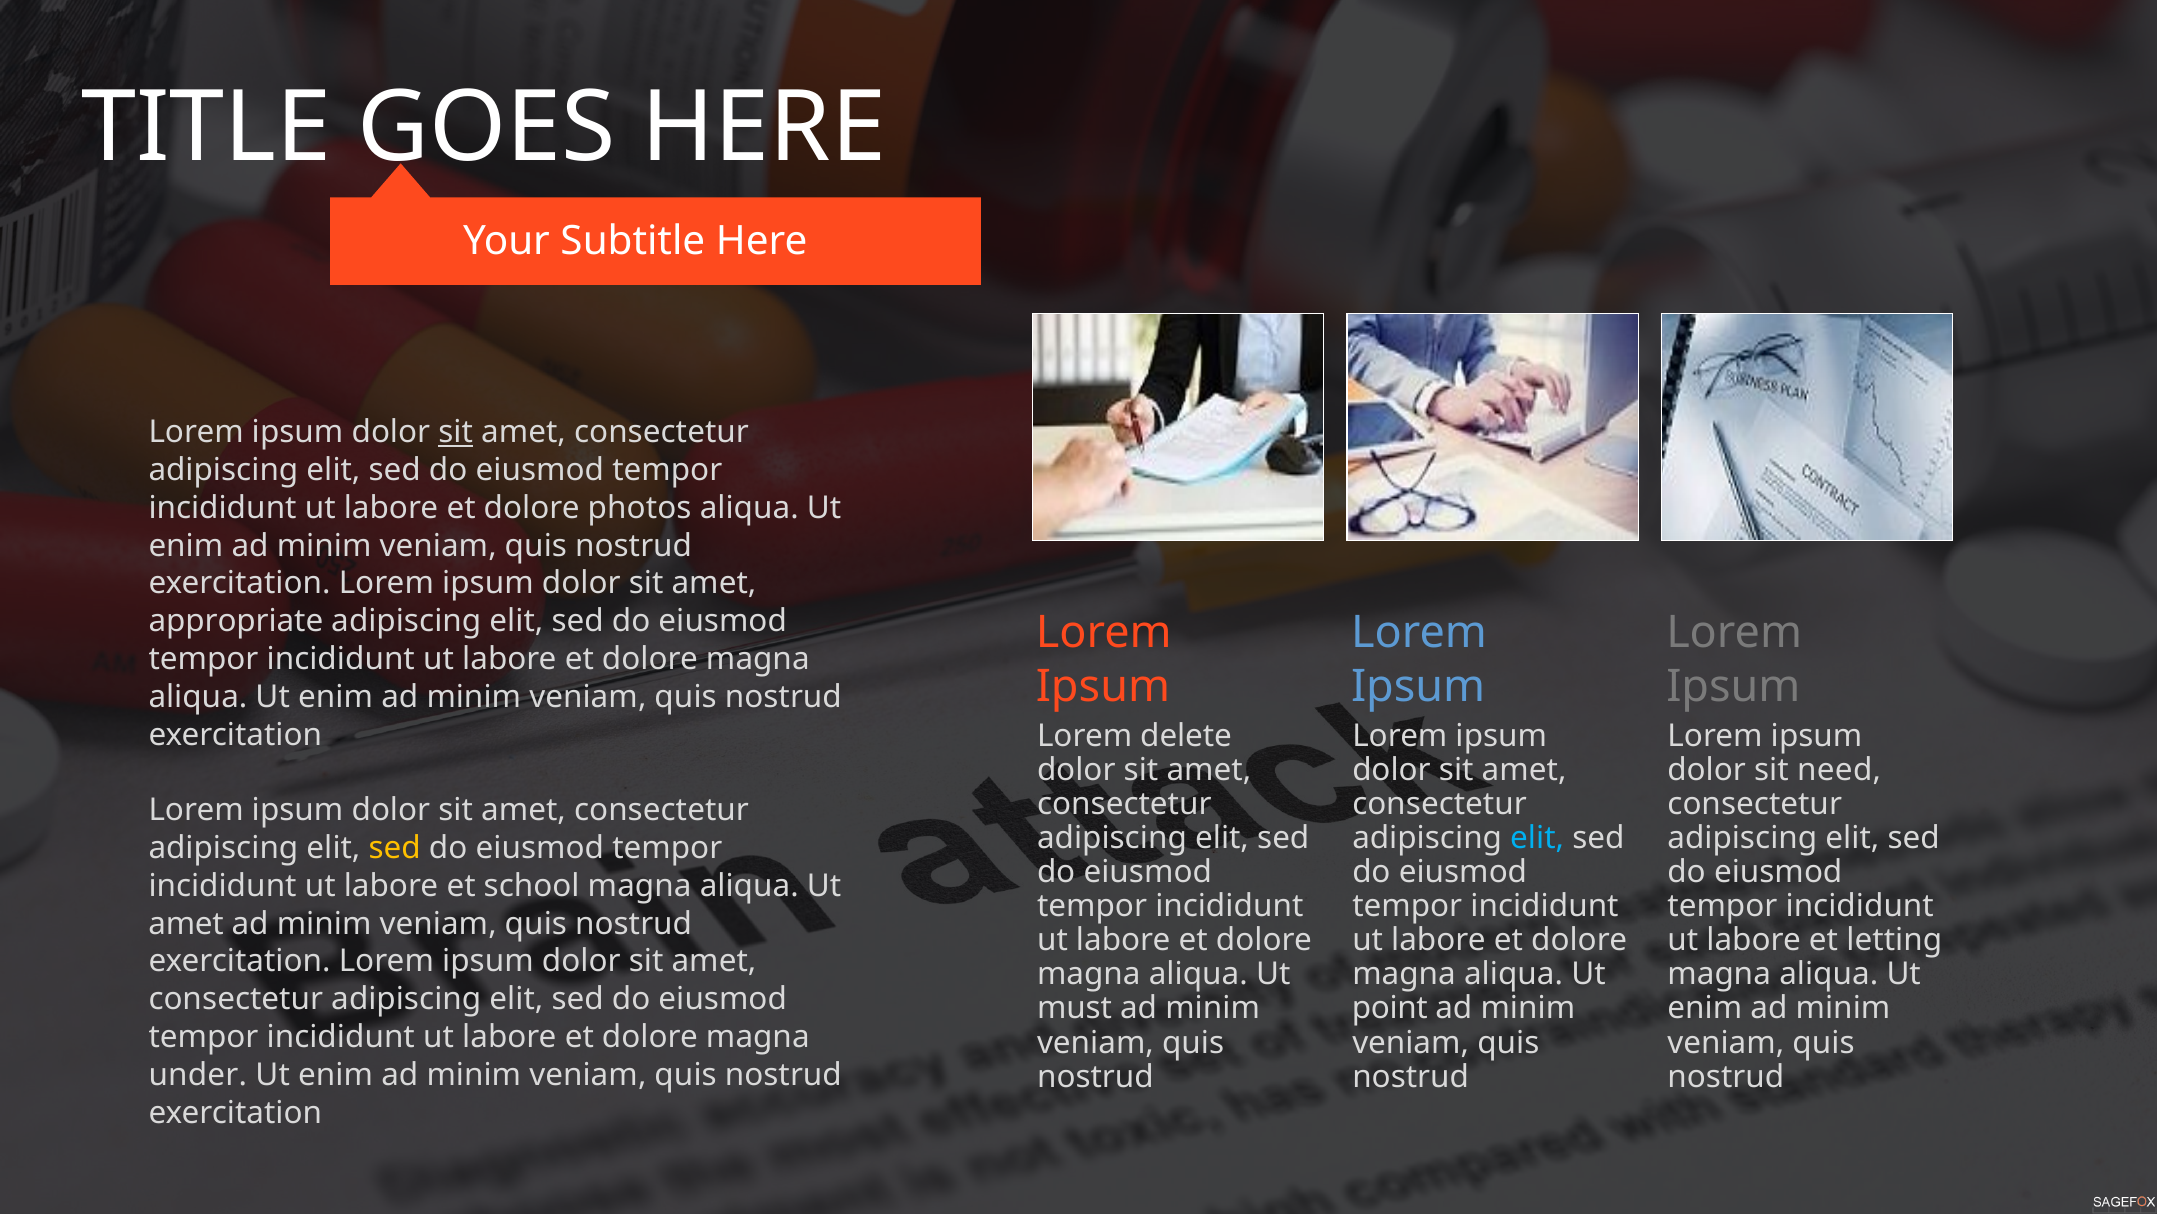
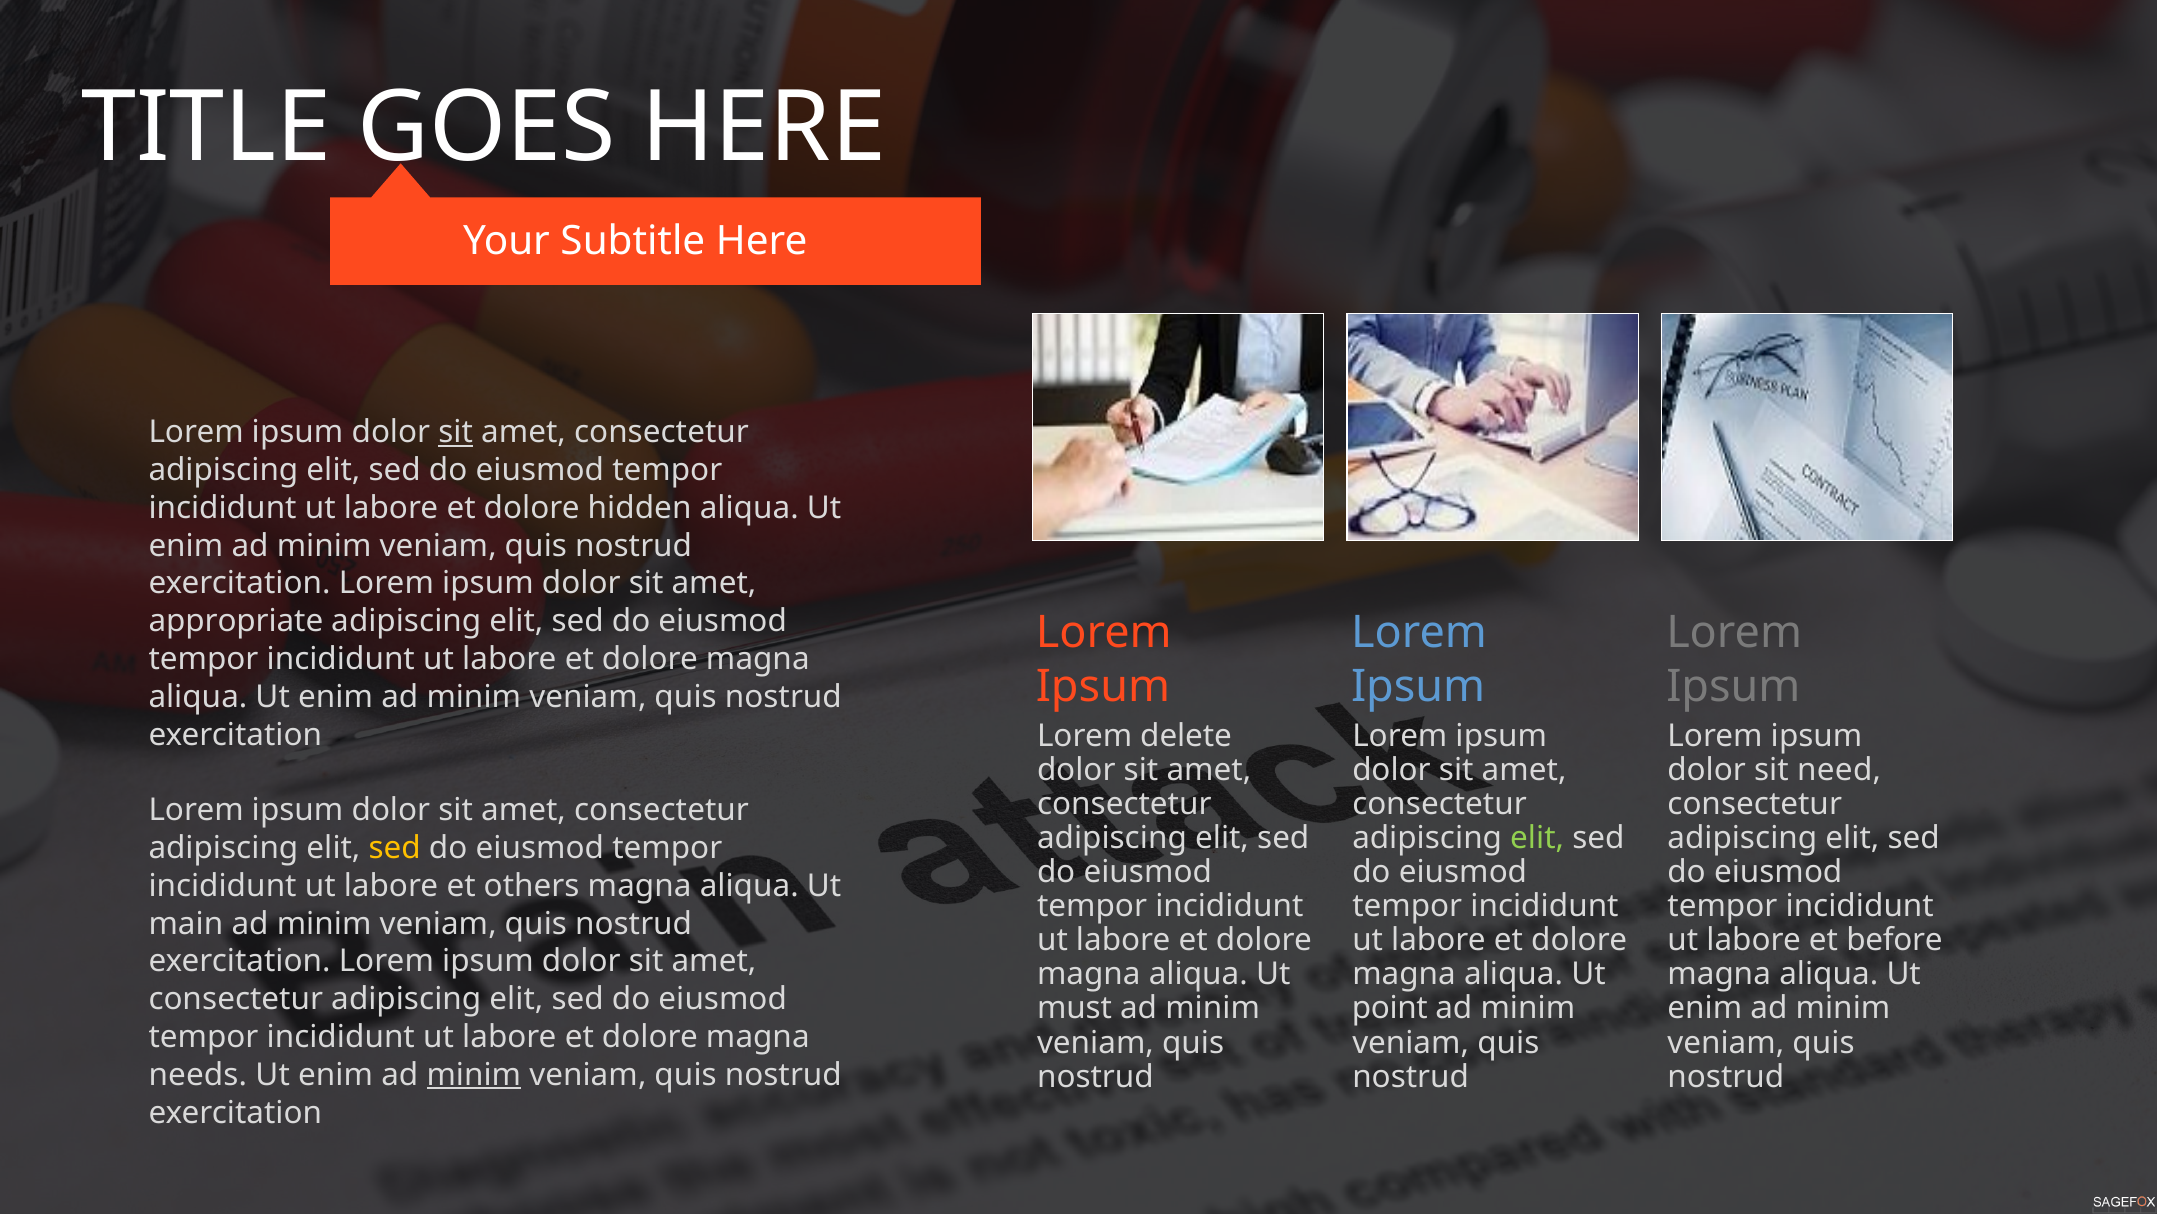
photos: photos -> hidden (640, 508)
elit colour: light blue -> light green (1537, 838)
school: school -> others (532, 885)
amet: amet -> main (186, 923)
letting: letting -> before (1894, 940)
under: under -> needs (198, 1074)
minim underline: none -> present (474, 1074)
